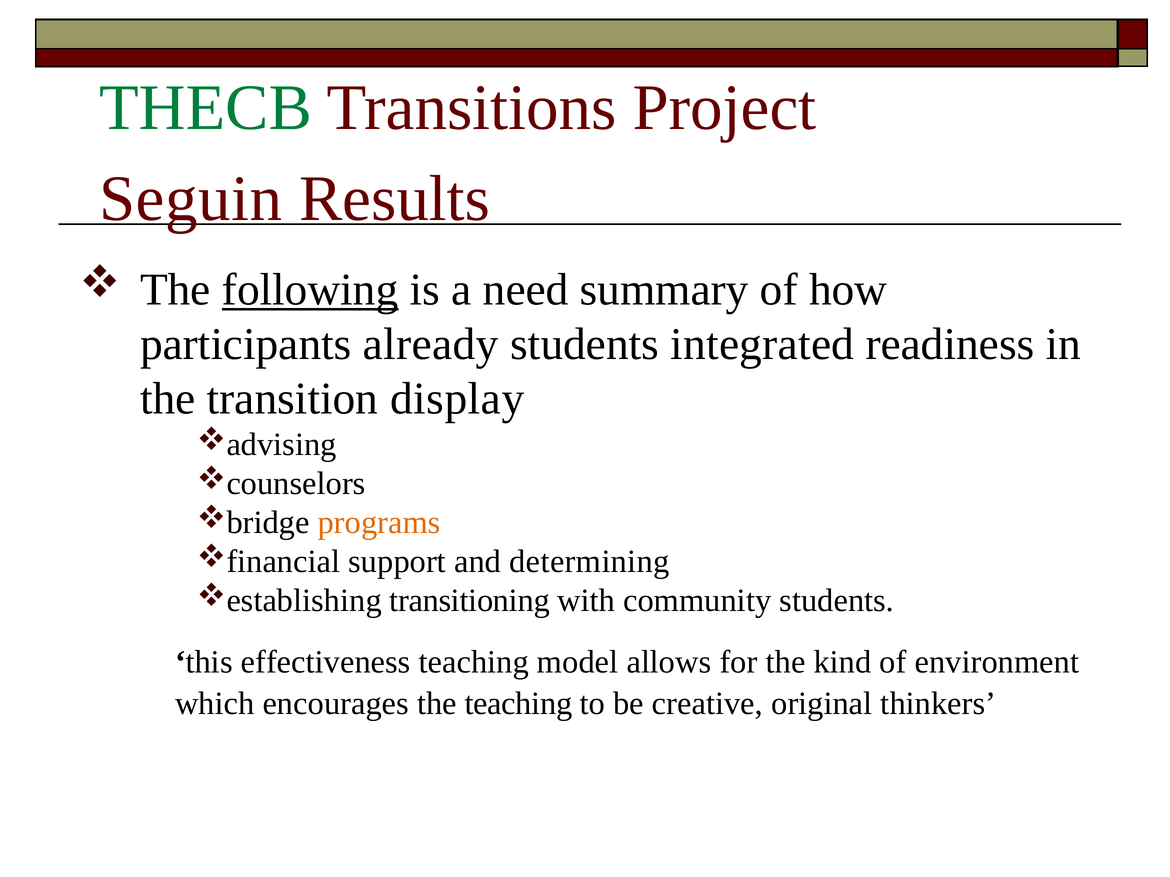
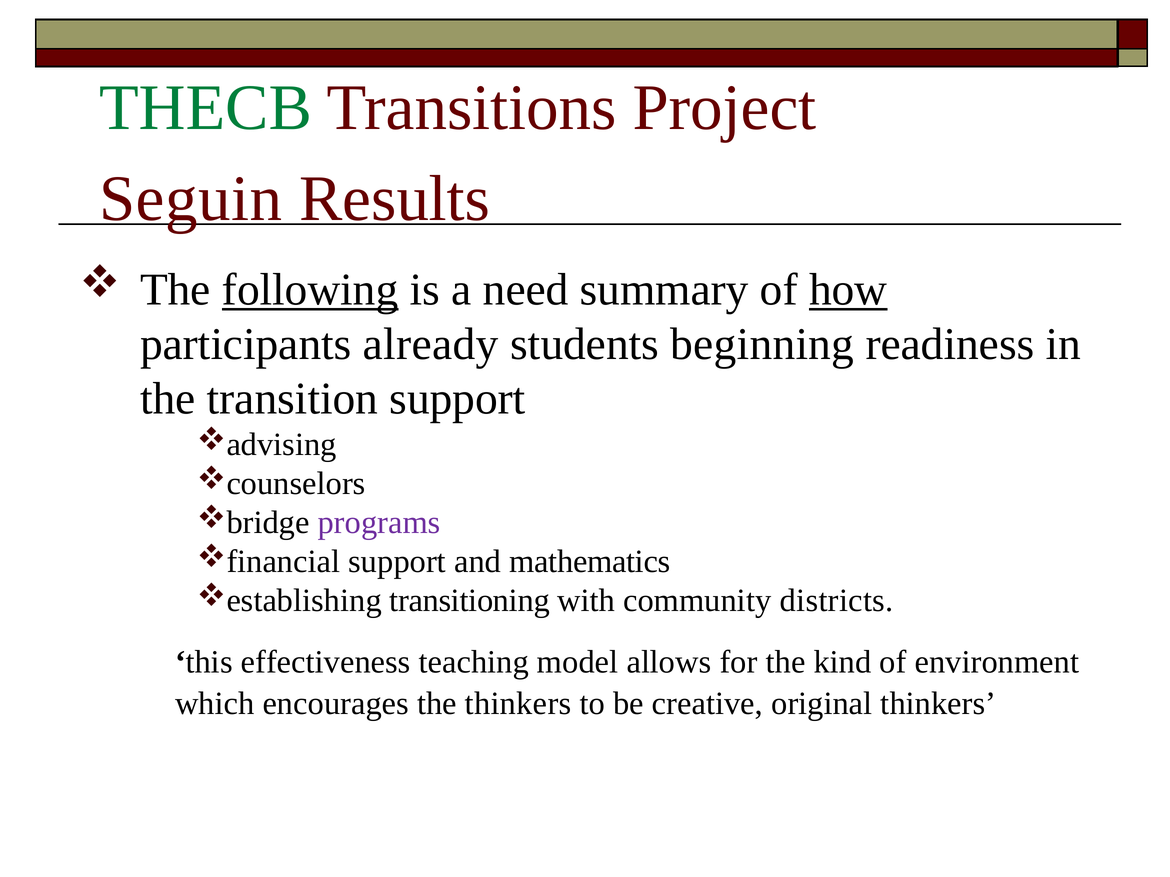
how underline: none -> present (848, 290)
integrated: integrated -> beginning (762, 344)
transition display: display -> support (458, 399)
programs colour: orange -> purple (379, 523)
determining: determining -> mathematics (590, 562)
community students: students -> districts (837, 601)
the teaching: teaching -> thinkers (518, 704)
